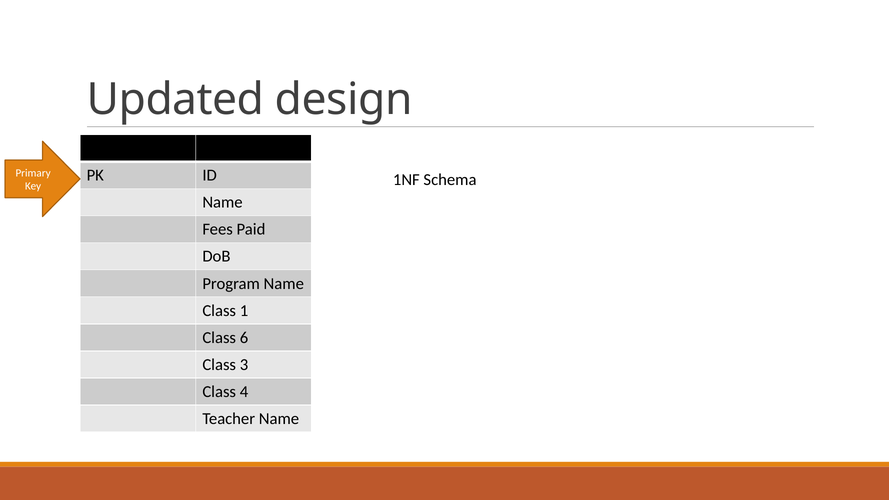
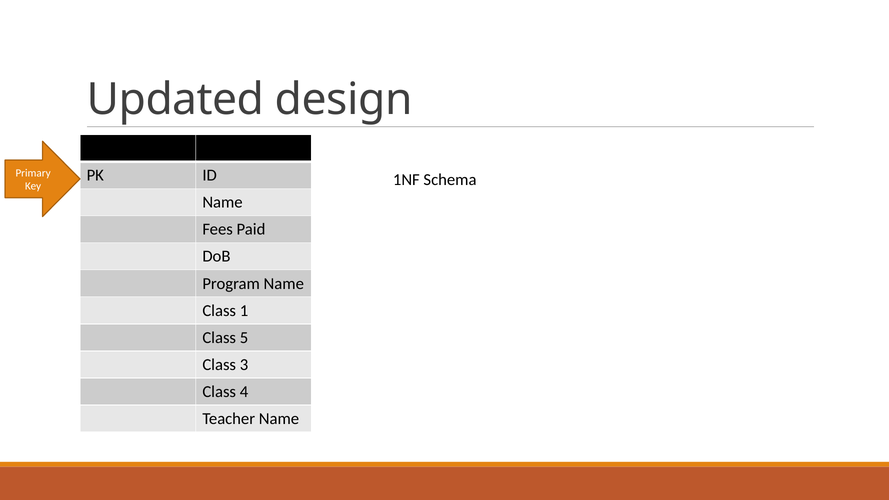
6: 6 -> 5 (244, 338)
